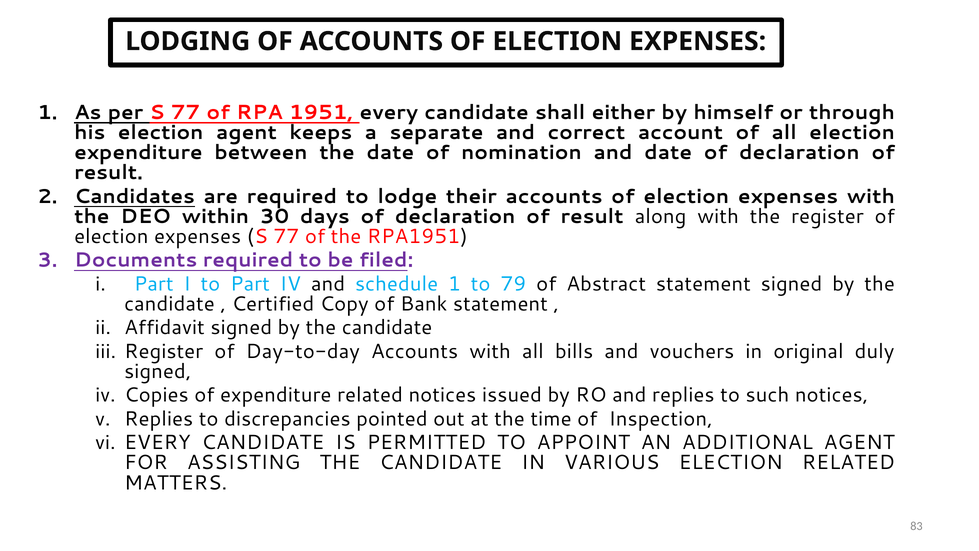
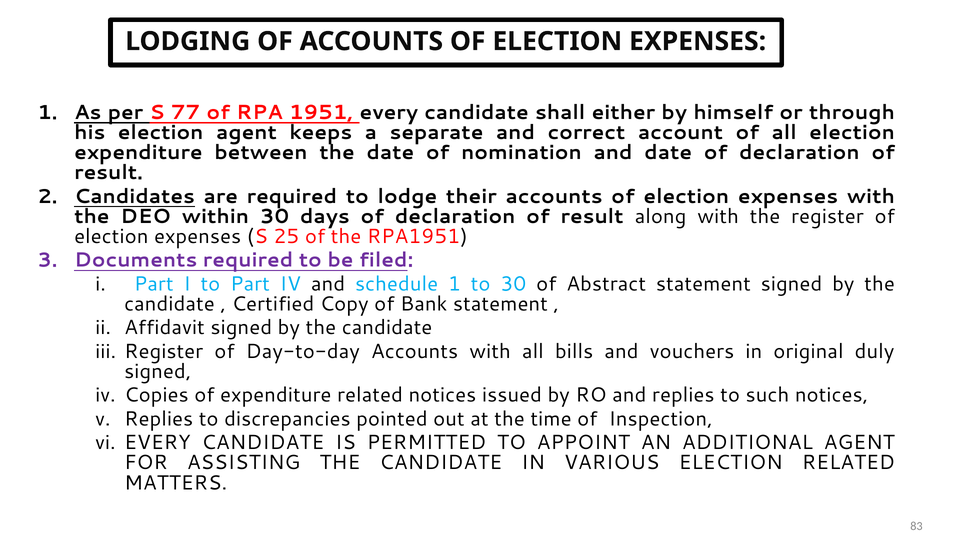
expenses S 77: 77 -> 25 (286, 236)
to 79: 79 -> 30 (513, 284)
